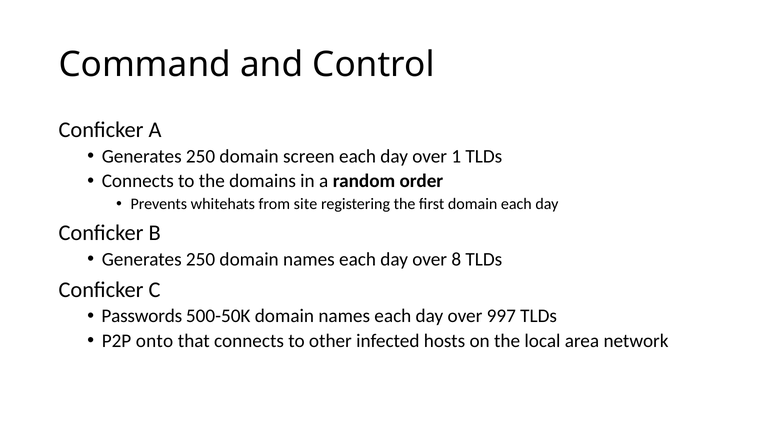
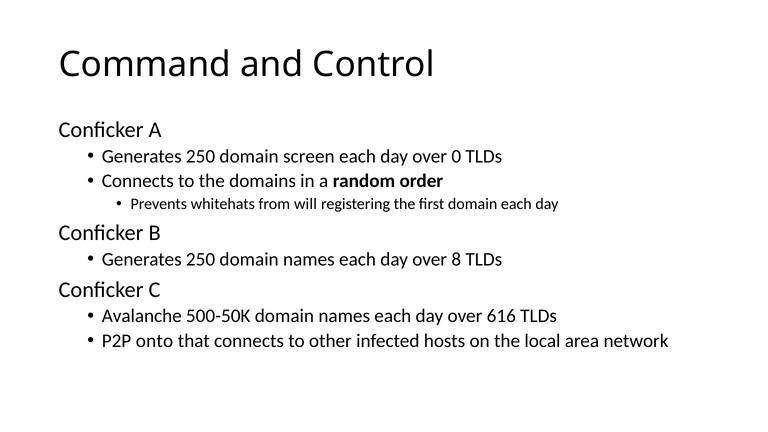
1: 1 -> 0 (456, 156)
site: site -> will (305, 204)
Passwords: Passwords -> Avalanche (142, 316)
997: 997 -> 616 (501, 316)
